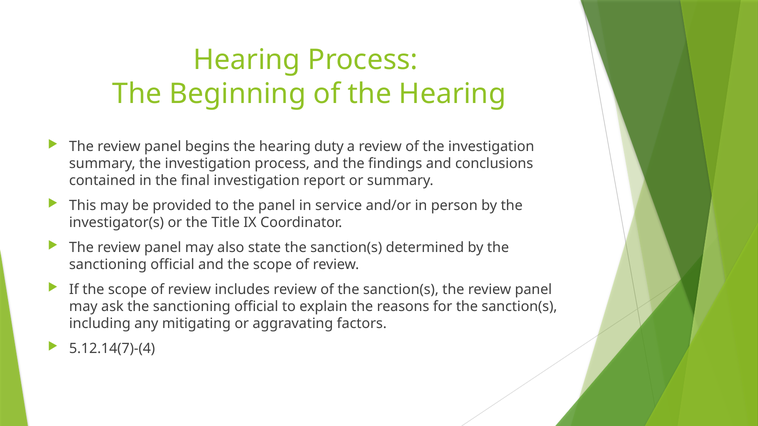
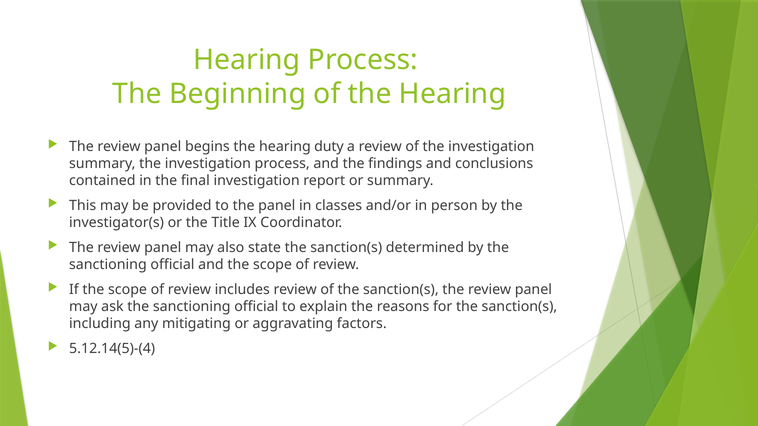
service: service -> classes (339, 206)
5.12.14(7)-(4: 5.12.14(7)-(4 -> 5.12.14(5)-(4 (112, 349)
